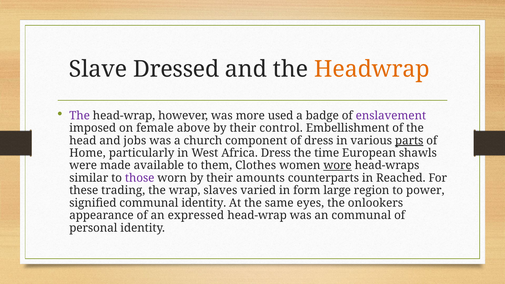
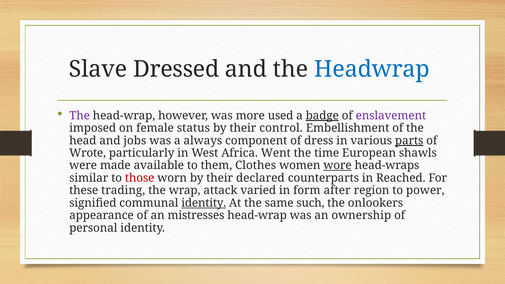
Headwrap colour: orange -> blue (372, 69)
badge underline: none -> present (322, 116)
above: above -> status (193, 128)
church: church -> always (203, 141)
Home: Home -> Wrote (88, 153)
Africa Dress: Dress -> Went (276, 153)
those colour: purple -> red (140, 178)
amounts: amounts -> declared (260, 178)
slaves: slaves -> attack (220, 191)
large: large -> after (337, 191)
identity underline: none -> present (204, 203)
eyes: eyes -> such (310, 203)
expressed: expressed -> mistresses (196, 216)
an communal: communal -> ownership (361, 216)
